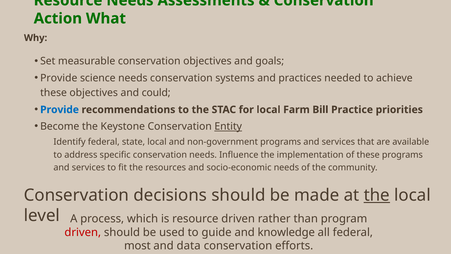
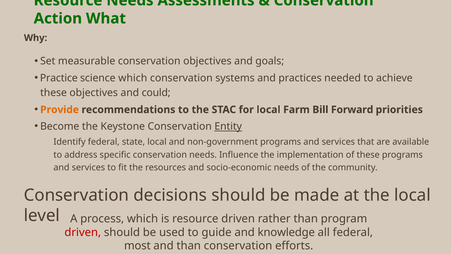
Provide: Provide -> Practice (59, 78)
science needs: needs -> which (133, 78)
Provide colour: blue -> orange (60, 110)
Practice: Practice -> Forward (352, 110)
the underline: present -> none (377, 195)
and data: data -> than (189, 246)
